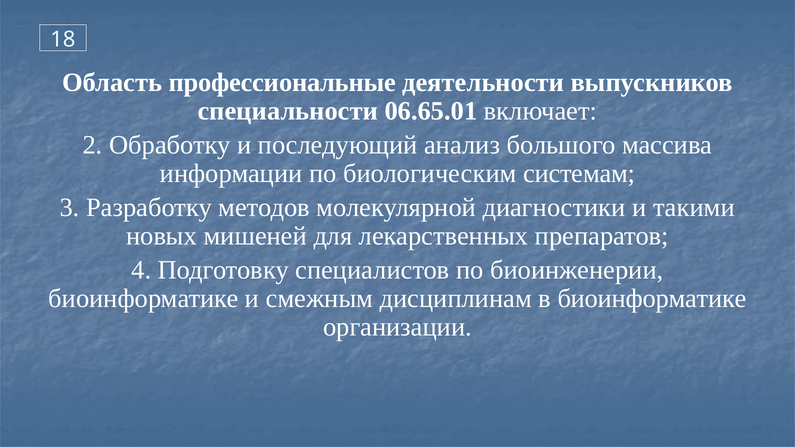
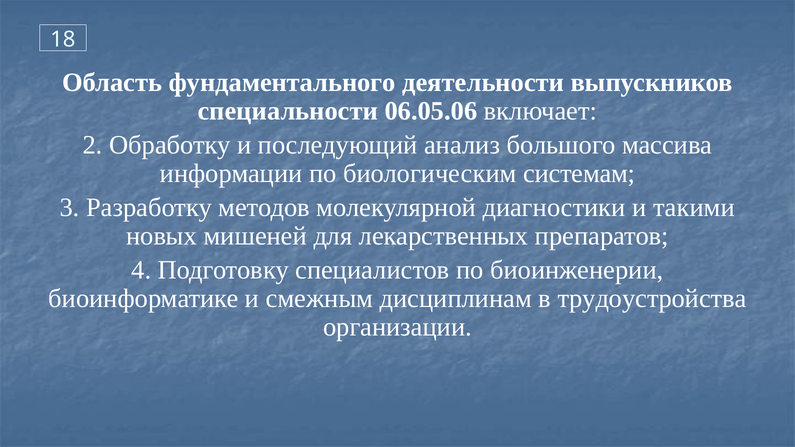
профессиональные: профессиональные -> фундаментального (282, 83)
06.65.01: 06.65.01 -> 06.05.06 (431, 111)
в биоинформатике: биоинформатике -> трудоустройства (652, 299)
